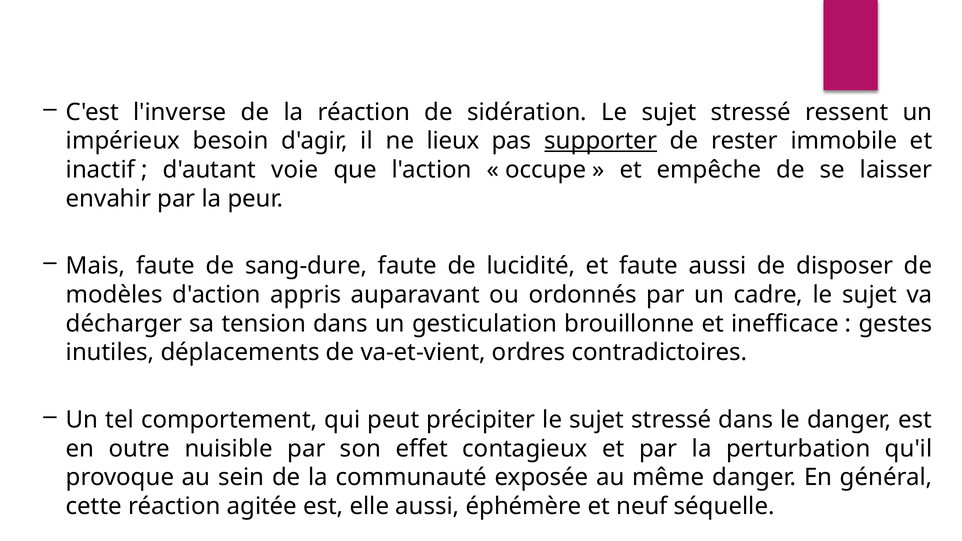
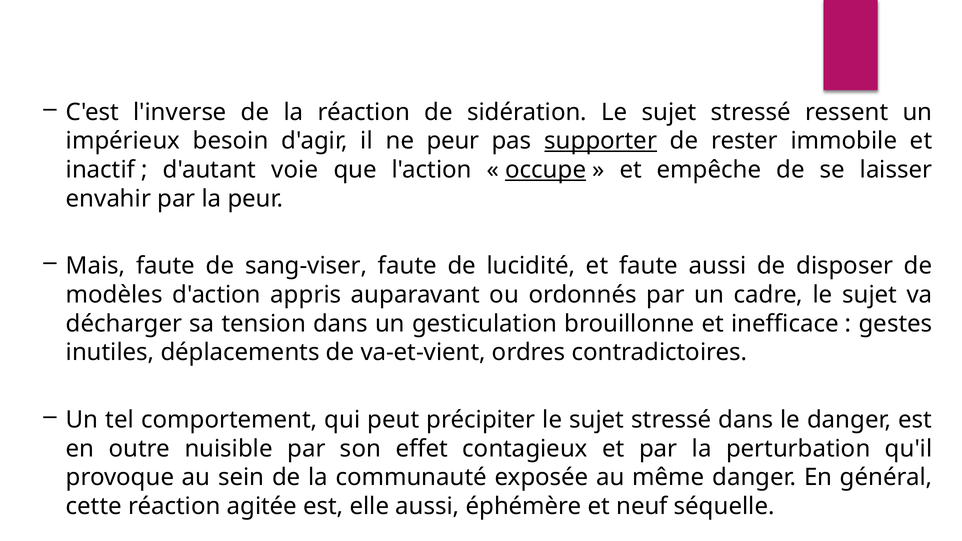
ne lieux: lieux -> peur (453, 141)
occupe underline: none -> present (546, 170)
sang-dure: sang-dure -> sang-viser (306, 266)
